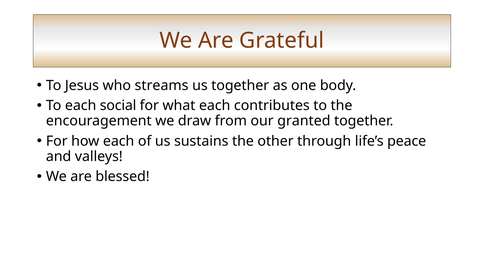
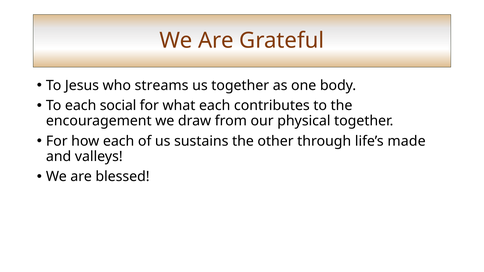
granted: granted -> physical (304, 121)
peace: peace -> made (407, 141)
